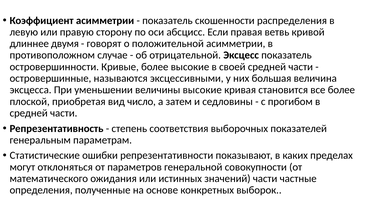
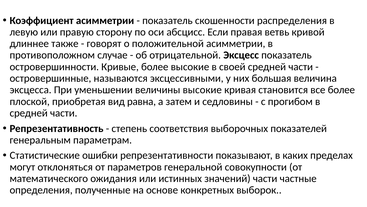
двумя: двумя -> также (65, 44)
число: число -> равна (142, 101)
